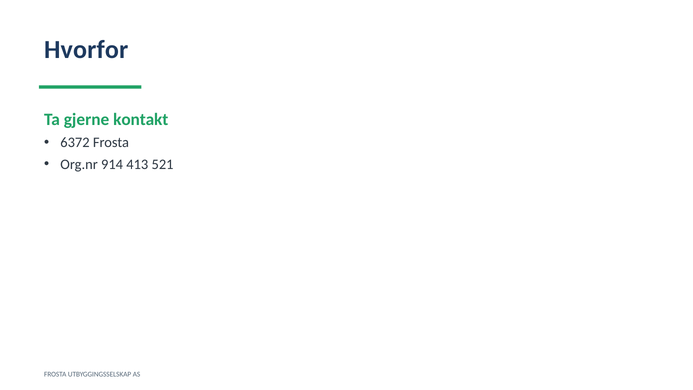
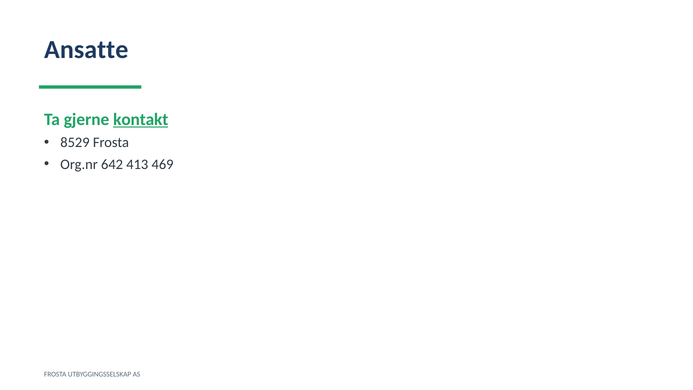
Hvorfor: Hvorfor -> Ansatte (86, 49)
kontakt underline: none -> present (141, 119)
6372: 6372 -> 8529 (75, 143)
914: 914 -> 642 (112, 164)
521: 521 -> 469 (163, 164)
